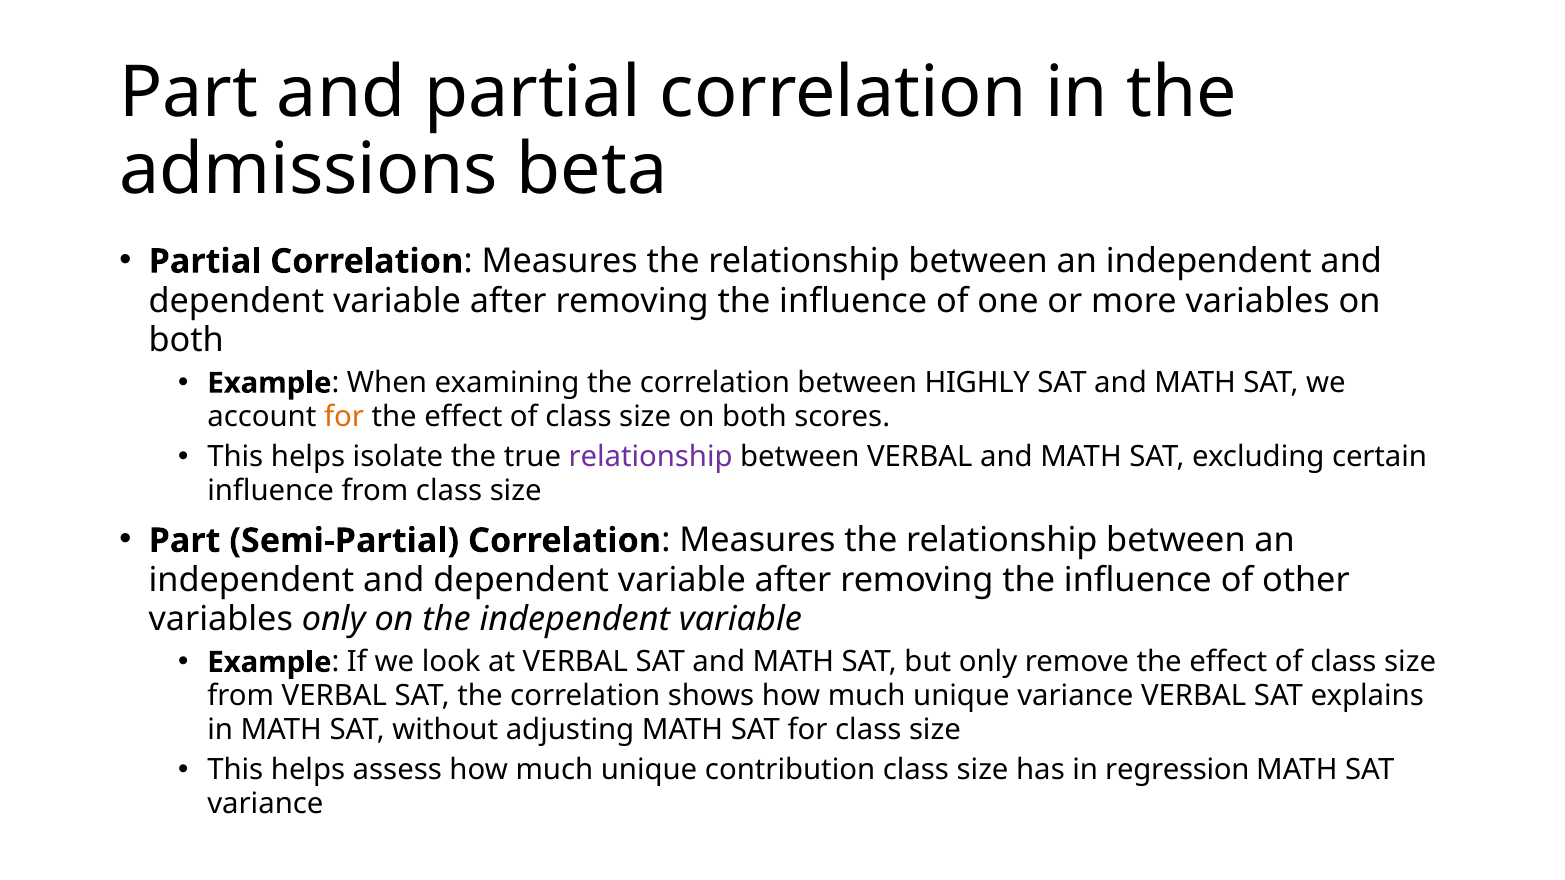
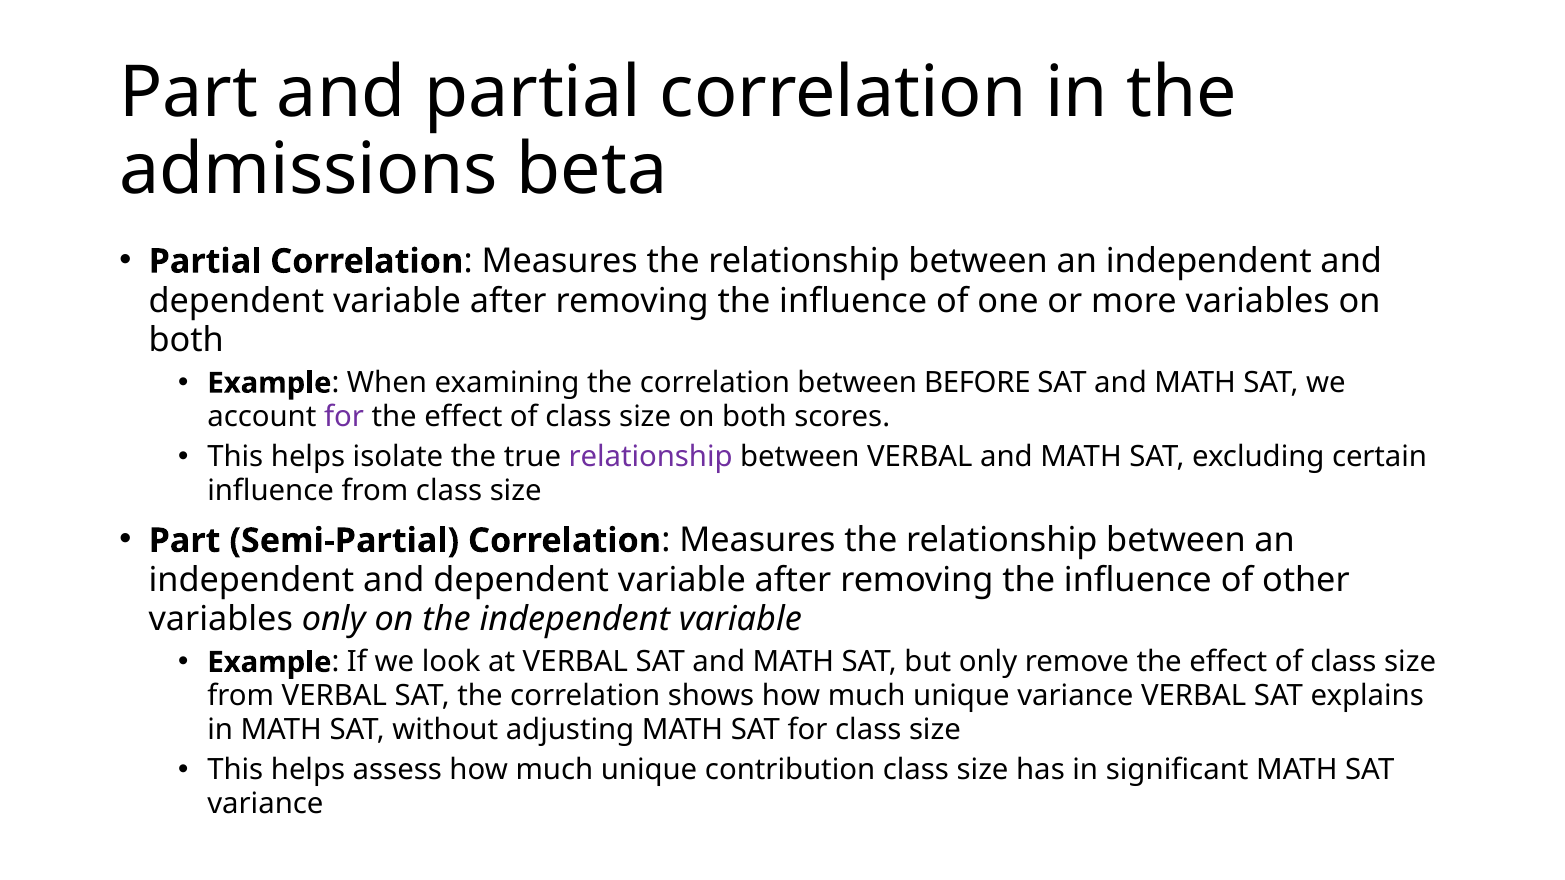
HIGHLY: HIGHLY -> BEFORE (977, 383)
for colour: orange -> purple (344, 417)
regression: regression -> significant (1177, 770)
